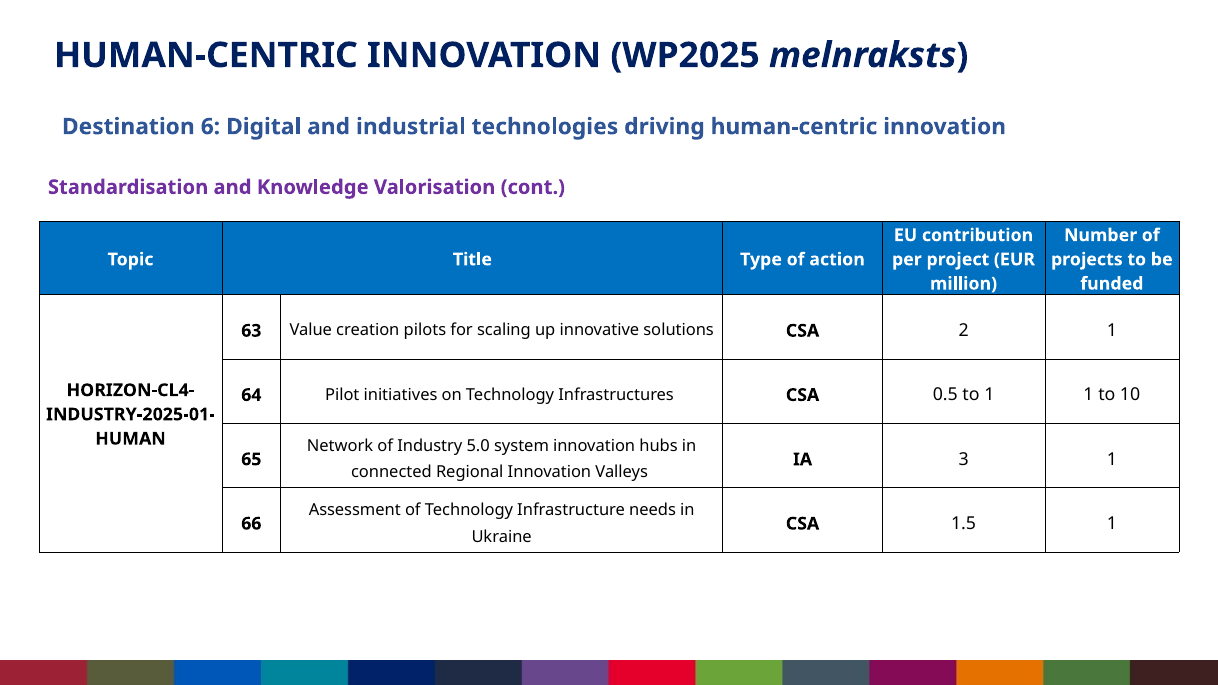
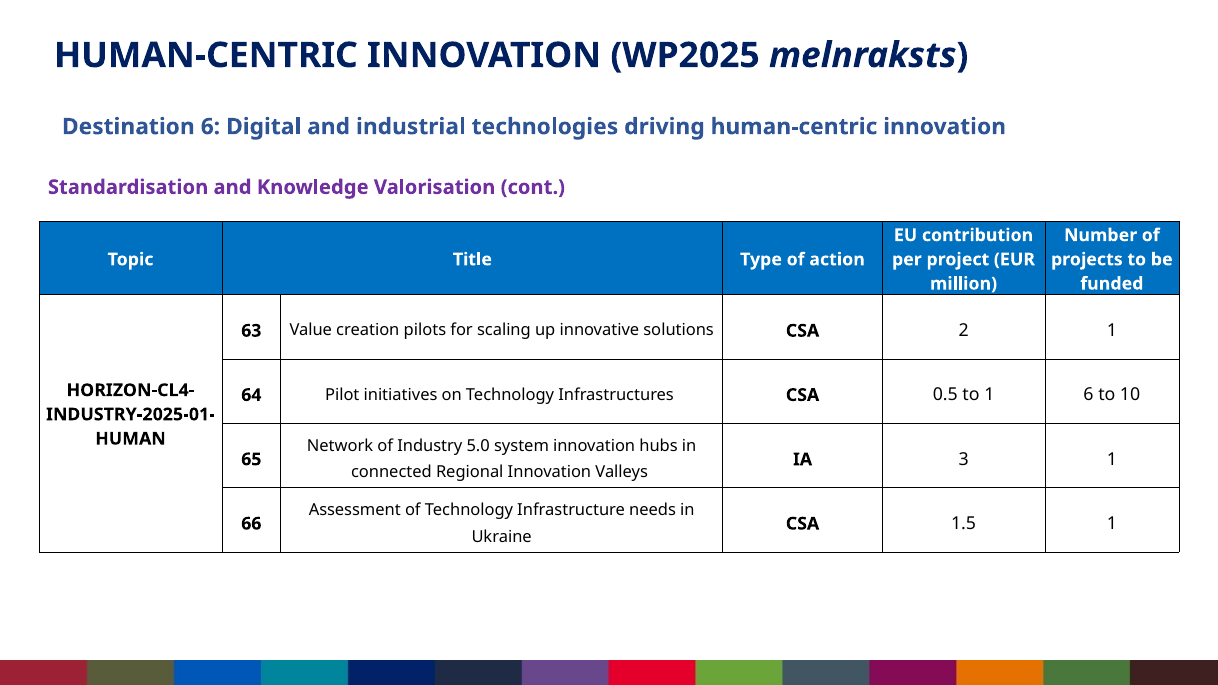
1 1: 1 -> 6 (1089, 395)
